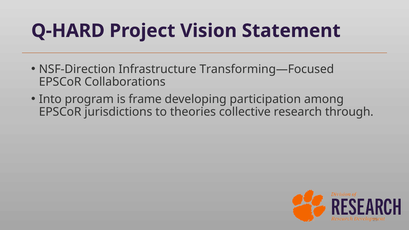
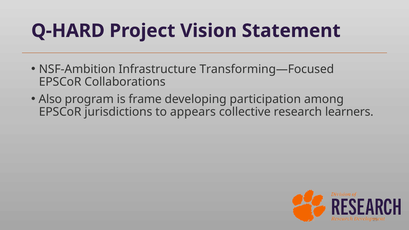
NSF-Direction: NSF-Direction -> NSF-Ambition (77, 69)
Into: Into -> Also (50, 99)
theories: theories -> appears (193, 112)
through: through -> learners (349, 112)
